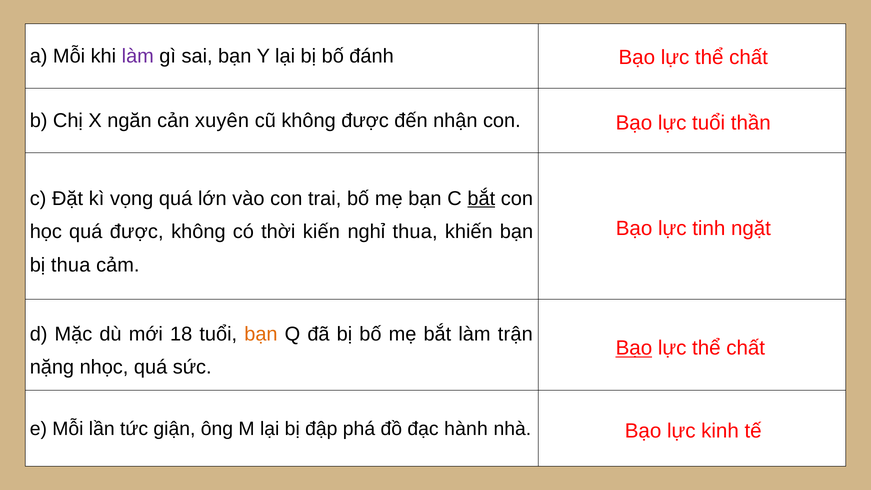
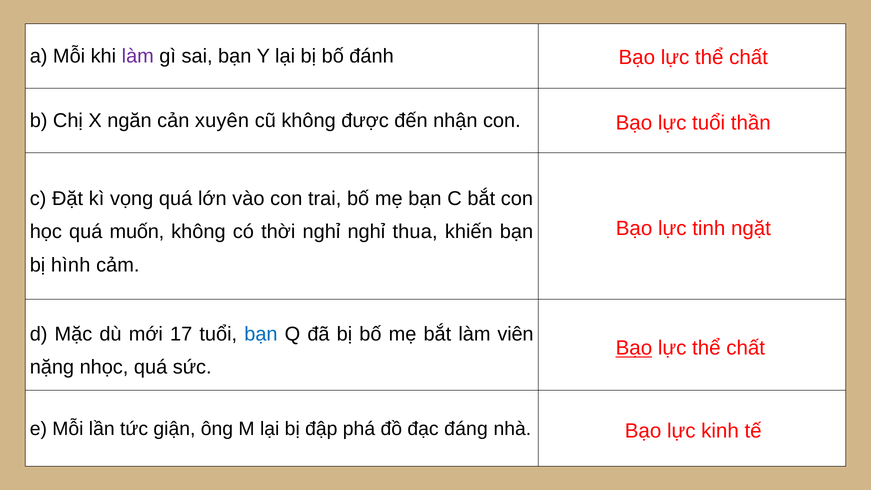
bắt underline: present -> none (481, 198)
quá được: được -> muốn (137, 232)
thời kiến: kiến -> nghỉ (321, 232)
bị thua: thua -> hình (71, 265)
18: 18 -> 17 (181, 334)
bạn colour: orange -> blue (261, 334)
trận: trận -> viên (515, 334)
hành: hành -> đáng (466, 429)
